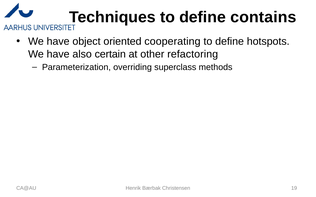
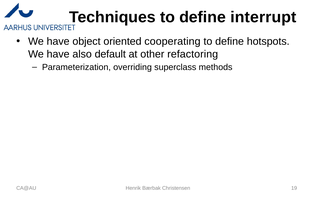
contains: contains -> interrupt (263, 17)
certain: certain -> default (110, 54)
